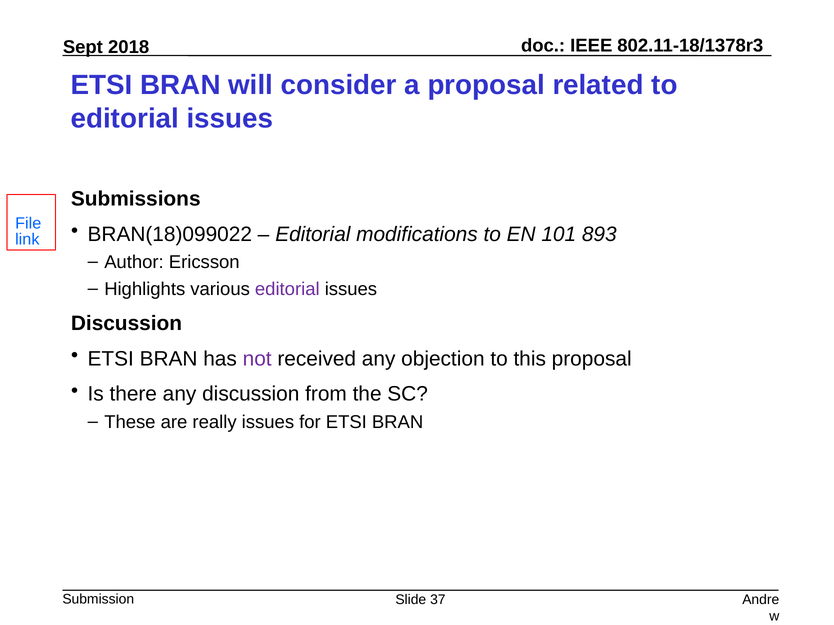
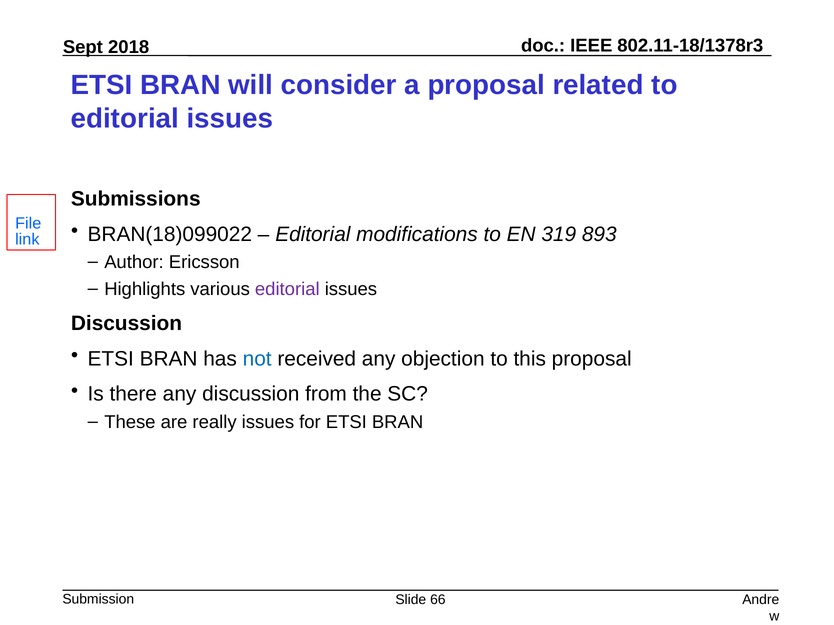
101: 101 -> 319 (559, 234)
not colour: purple -> blue (257, 359)
37: 37 -> 66 (438, 600)
